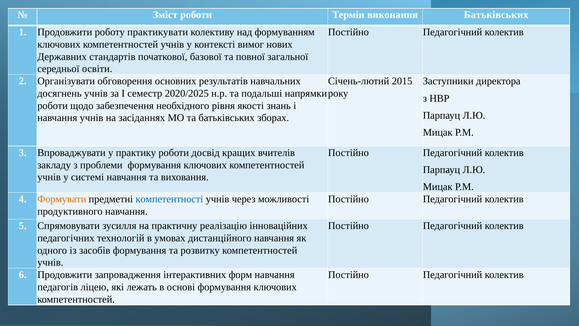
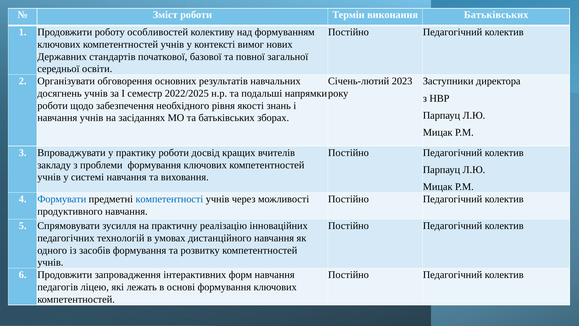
практикувати: практикувати -> особливостей (158, 32)
2015: 2015 -> 2023 (402, 81)
2020/2025: 2020/2025 -> 2022/2025 (187, 93)
Формувати colour: orange -> blue (62, 199)
